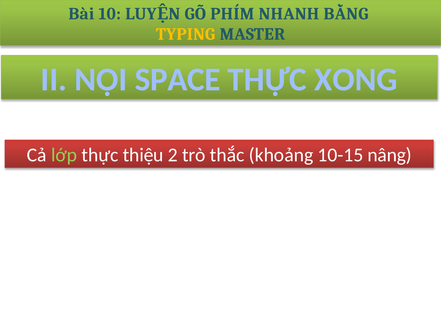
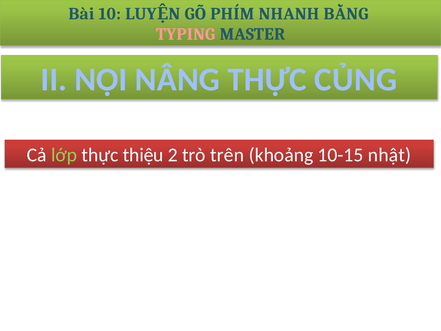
TYPING colour: yellow -> pink (186, 34)
SPACE: SPACE -> NÂNG (177, 79)
XONG: XONG -> CỦNG (356, 79)
thắc: thắc -> trên (227, 155)
nâng: nâng -> nhật (389, 155)
